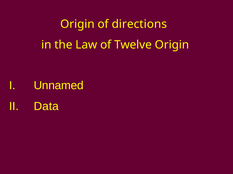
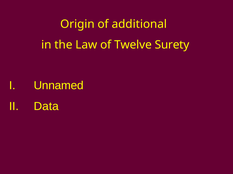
directions: directions -> additional (139, 24)
Twelve Origin: Origin -> Surety (172, 45)
